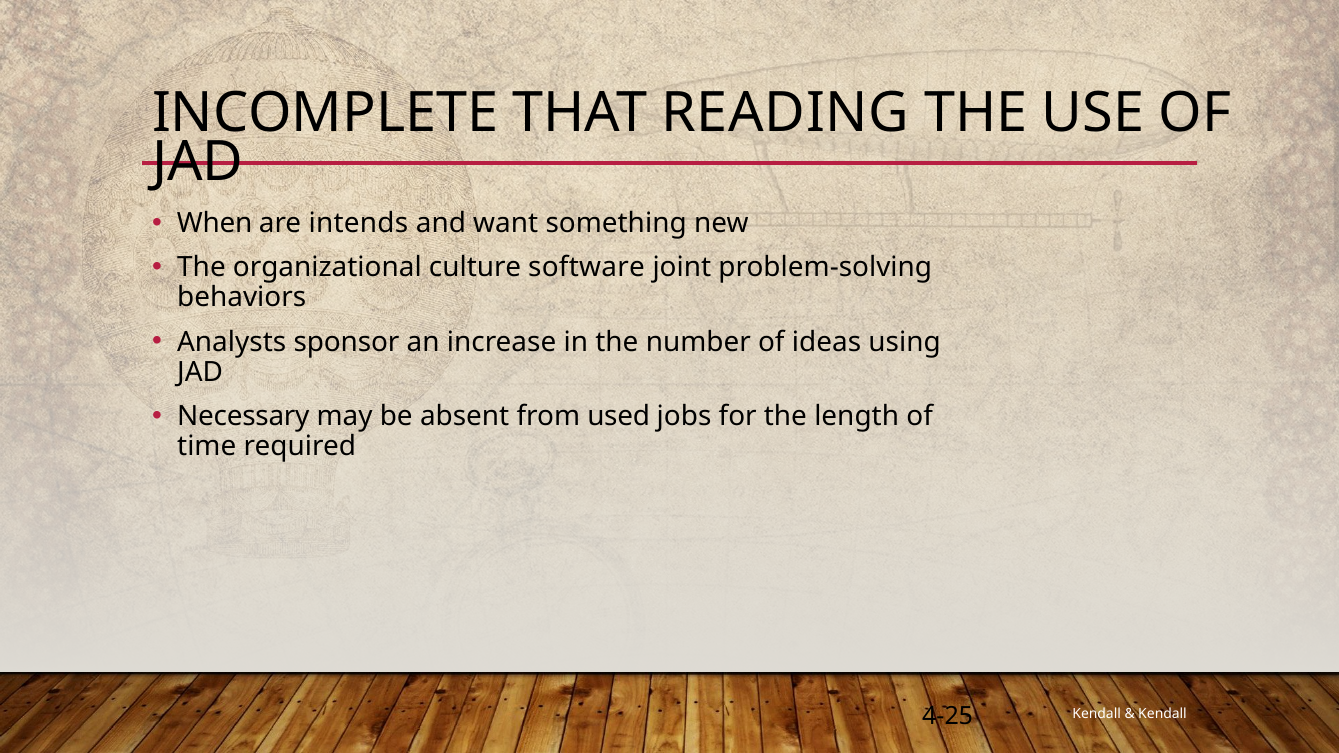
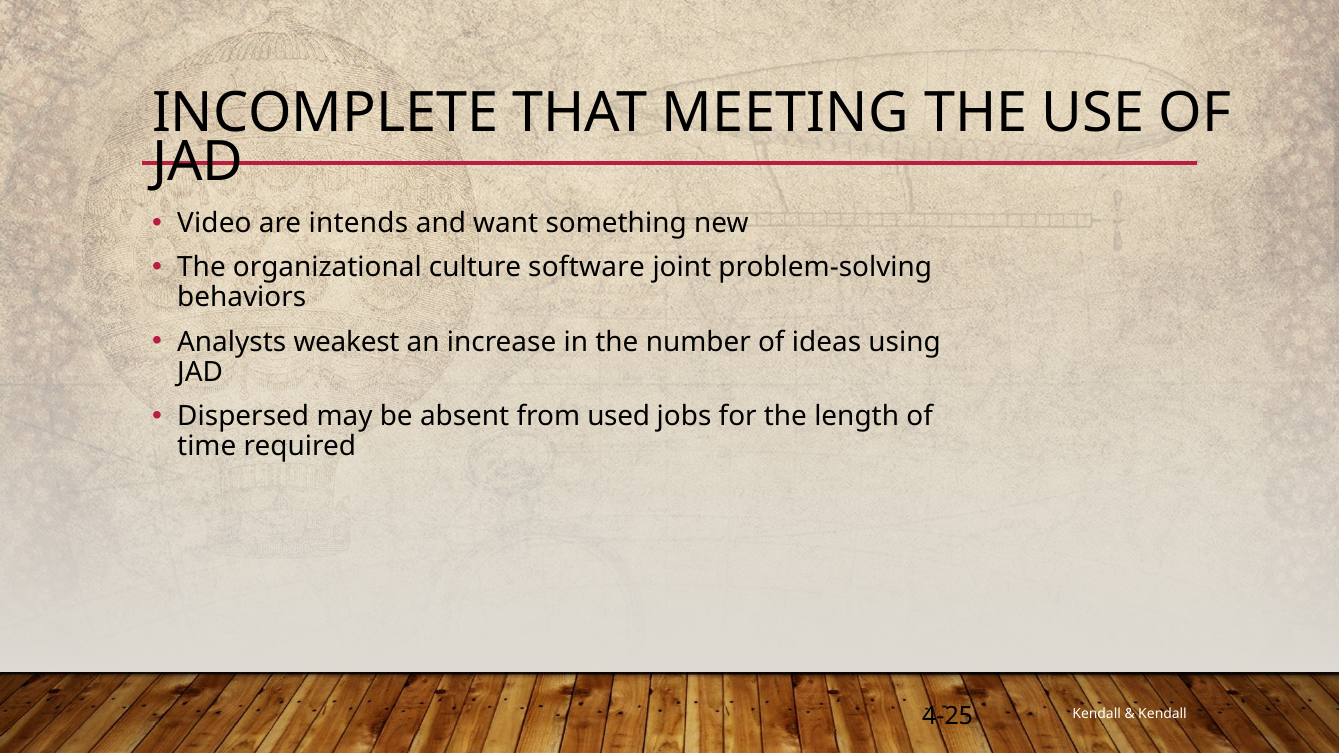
READING: READING -> MEETING (786, 114)
When: When -> Video (214, 224)
sponsor: sponsor -> weakest (347, 342)
Necessary: Necessary -> Dispersed (243, 416)
